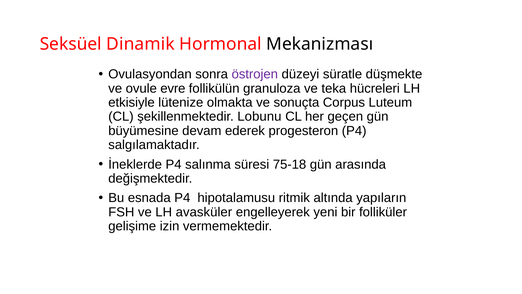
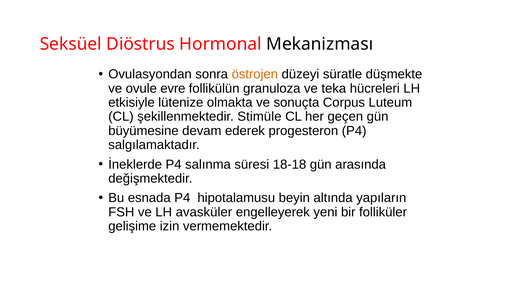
Dinamik: Dinamik -> Diöstrus (141, 44)
östrojen colour: purple -> orange (255, 74)
Lobunu: Lobunu -> Stimüle (259, 116)
75-18: 75-18 -> 18-18 (290, 164)
ritmik: ritmik -> beyin (294, 198)
